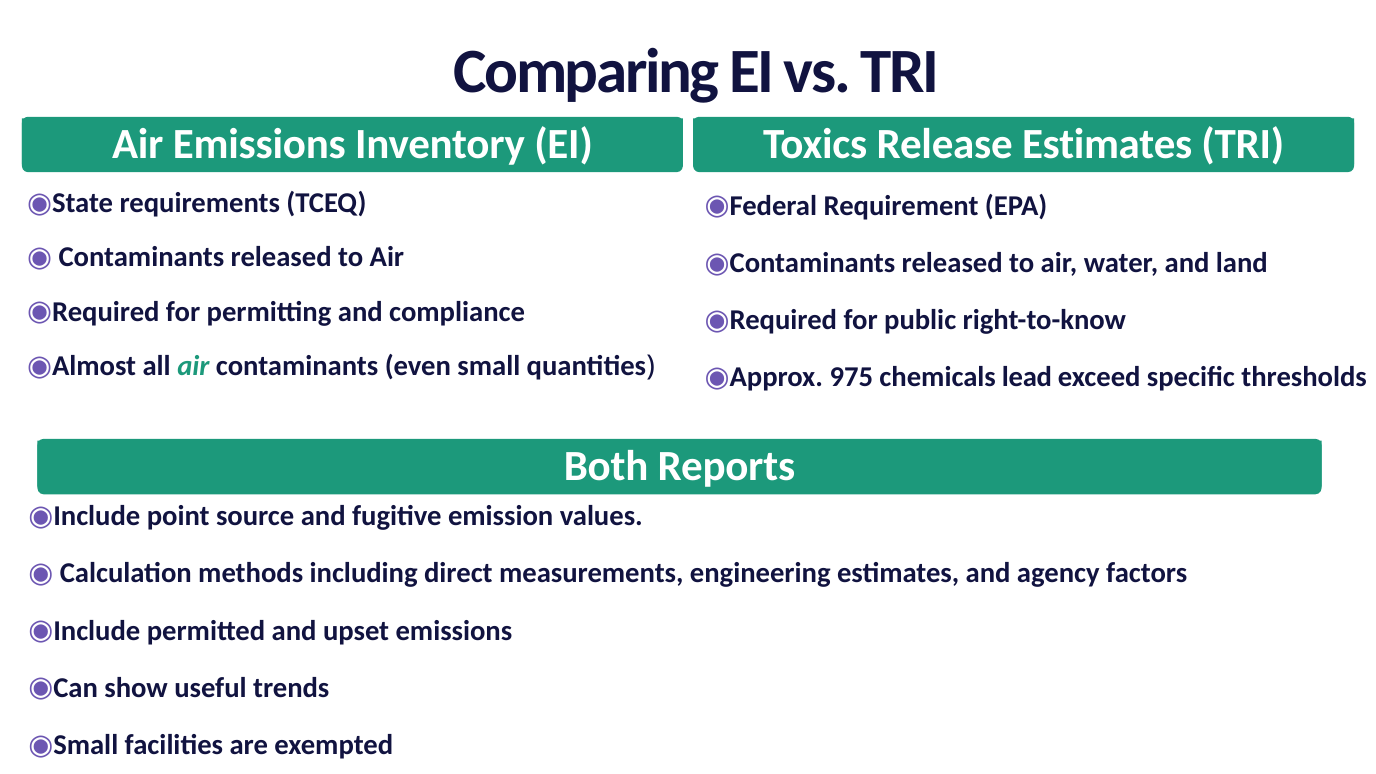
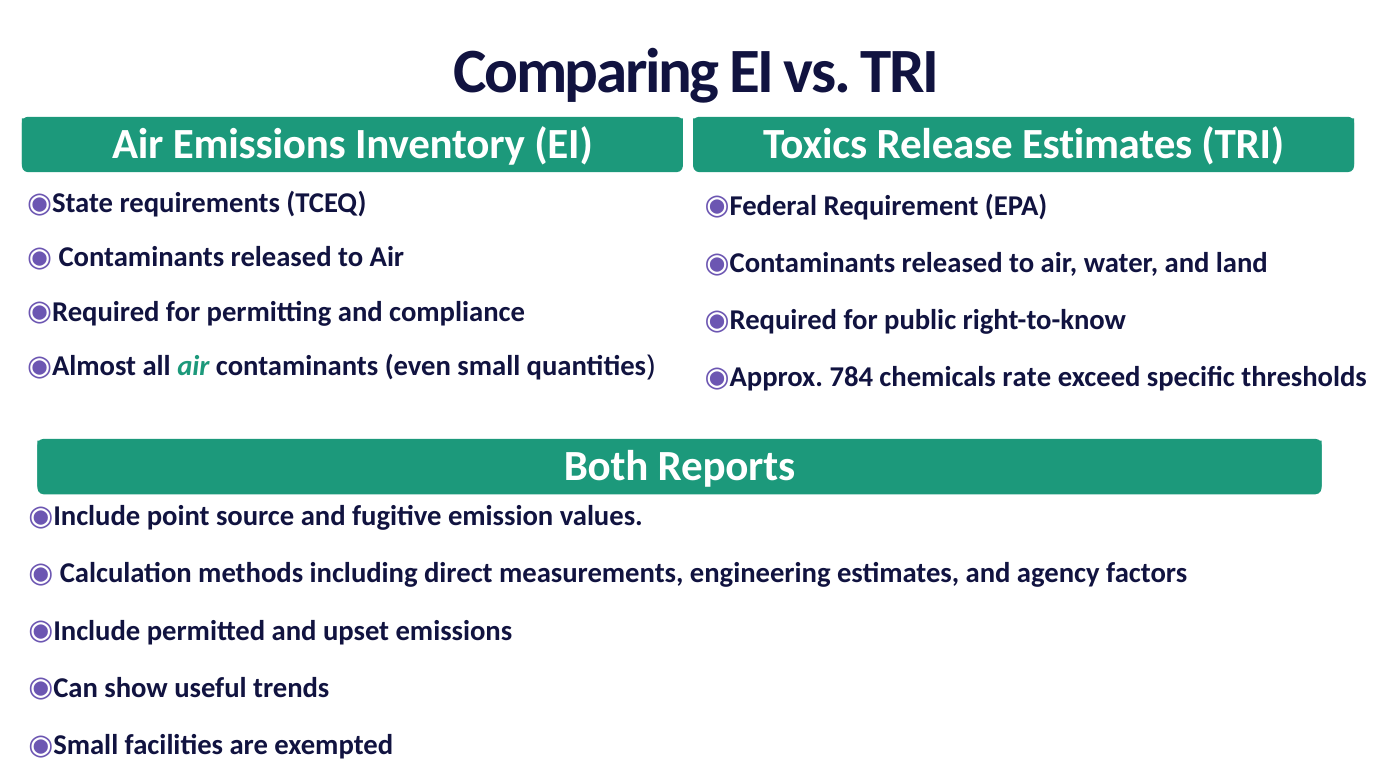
975: 975 -> 784 (851, 378)
lead: lead -> rate (1027, 378)
